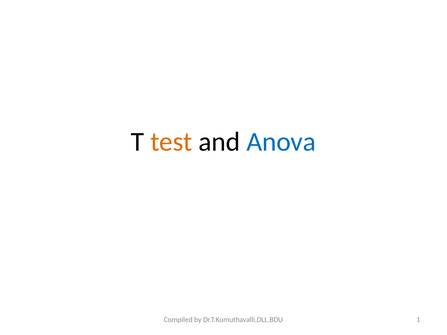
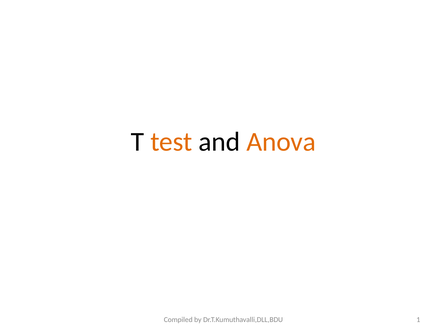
Anova colour: blue -> orange (281, 142)
